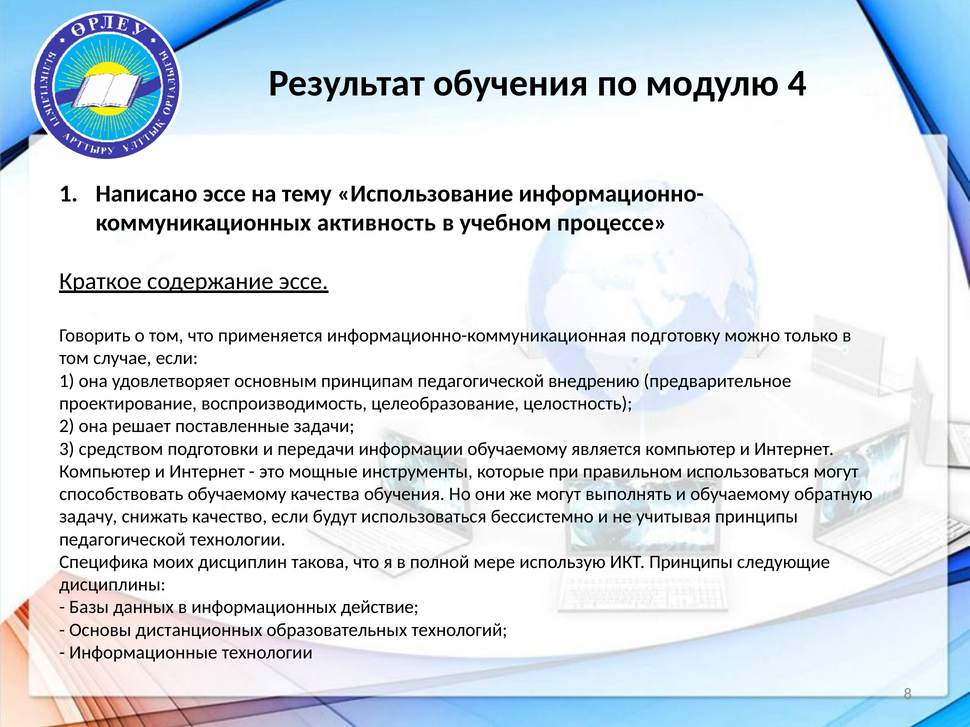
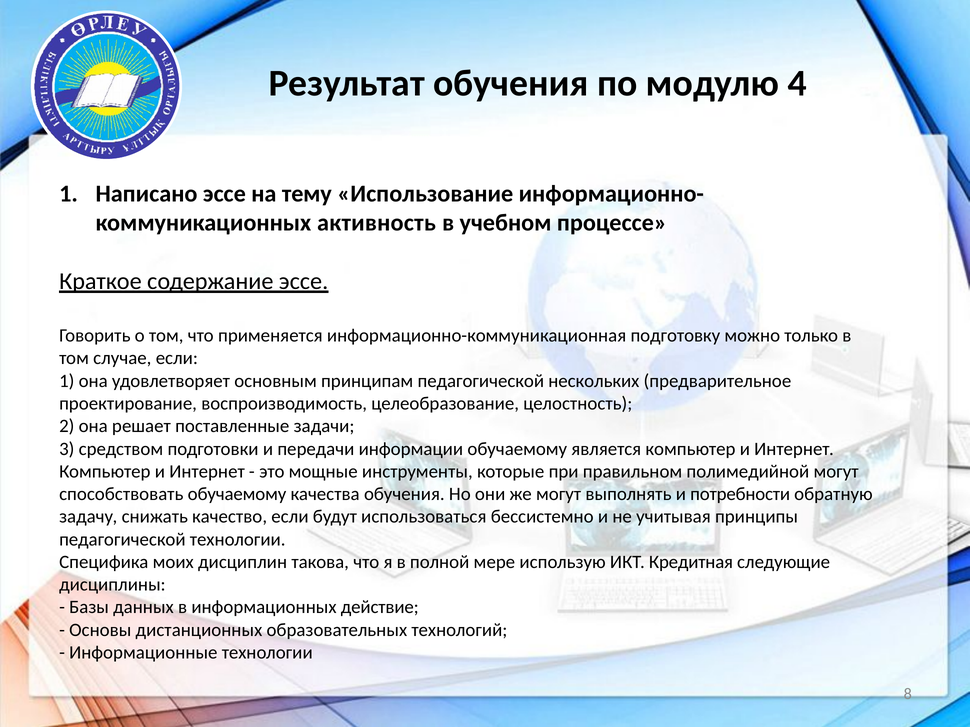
внедрению: внедрению -> нескольких (594, 381)
правильном использоваться: использоваться -> полимедийной (748, 472)
и обучаемому: обучаемому -> потребности (740, 494)
ИКТ Принципы: Принципы -> Кредитная (691, 562)
